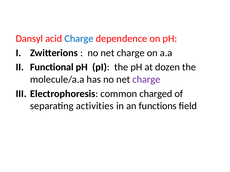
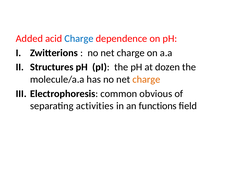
Dansyl: Dansyl -> Added (29, 39)
Functional: Functional -> Structures (52, 67)
charge colour: purple -> orange (146, 80)
charged: charged -> obvious (156, 94)
